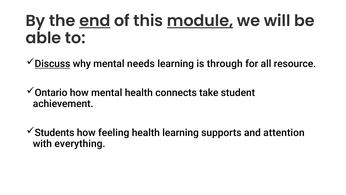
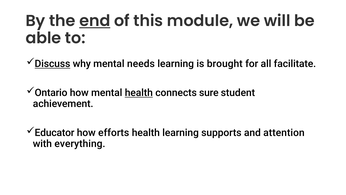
module underline: present -> none (200, 21)
through: through -> brought (225, 64)
resource: resource -> facilitate (295, 64)
health underline: none -> present (139, 93)
take: take -> sure (209, 93)
Students: Students -> Educator (55, 133)
feeling: feeling -> efforts (114, 133)
